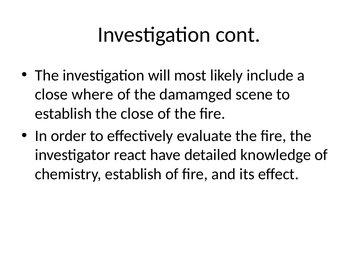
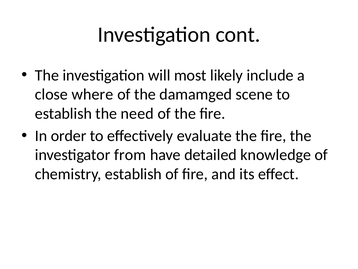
the close: close -> need (137, 113)
react: react -> from (130, 155)
